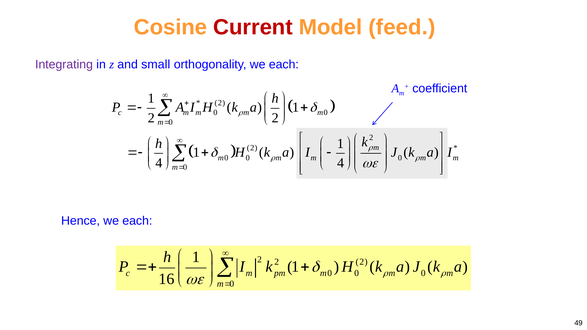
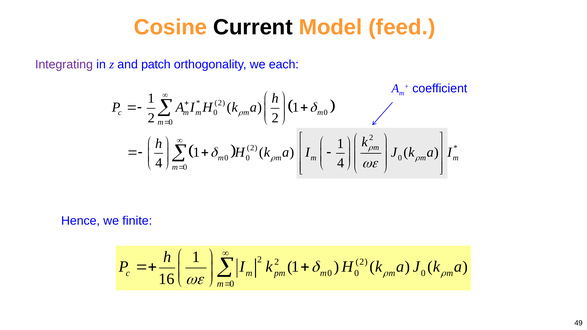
Current colour: red -> black (253, 27)
small: small -> patch (156, 65)
Hence we each: each -> finite (137, 221)
